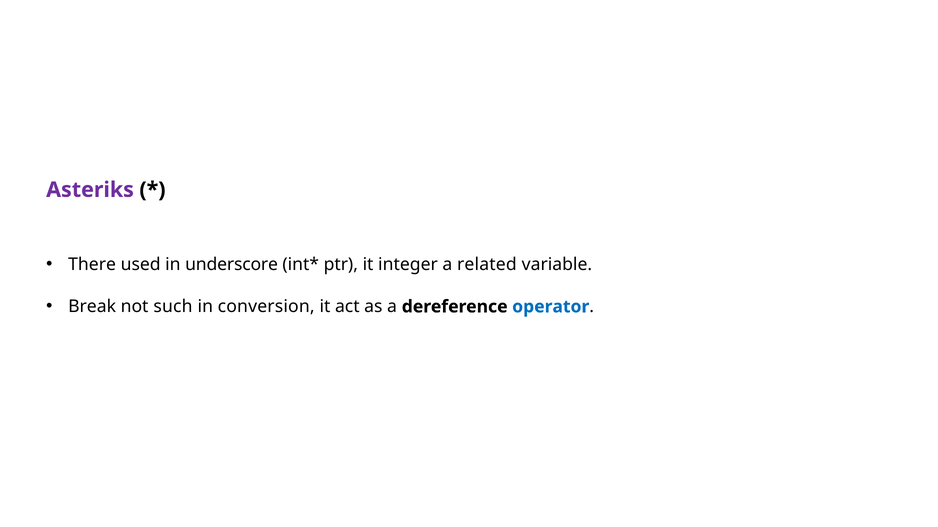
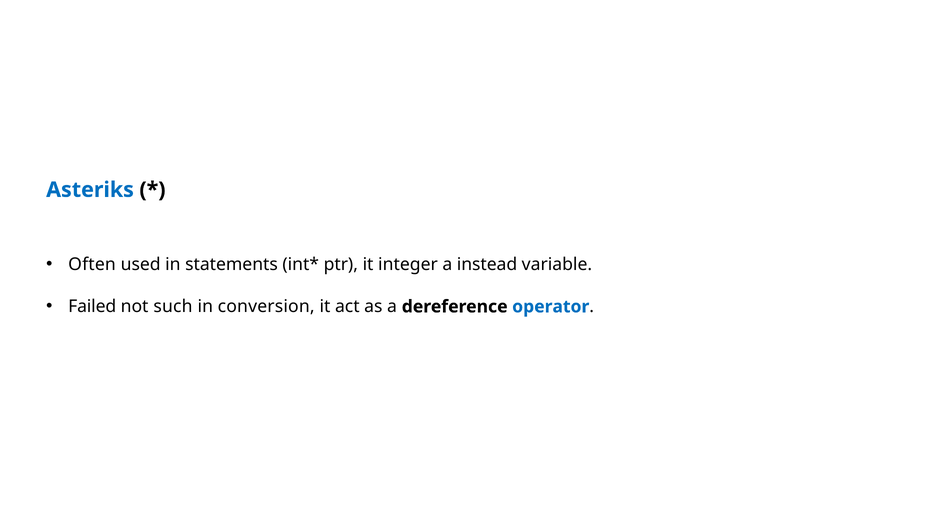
Asteriks colour: purple -> blue (90, 190)
There: There -> Often (92, 265)
underscore: underscore -> statements (232, 265)
related: related -> instead (487, 265)
Break: Break -> Failed (92, 307)
